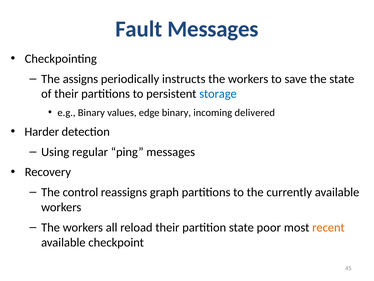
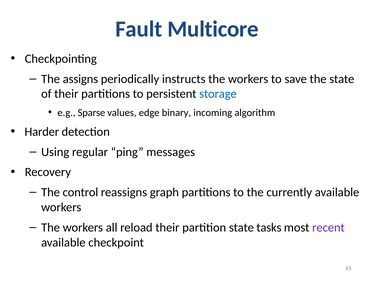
Fault Messages: Messages -> Multicore (213, 29)
e.g Binary: Binary -> Sparse (91, 112)
delivered: delivered -> algorithm (255, 112)
poor: poor -> tasks (269, 227)
recent colour: orange -> purple (328, 227)
